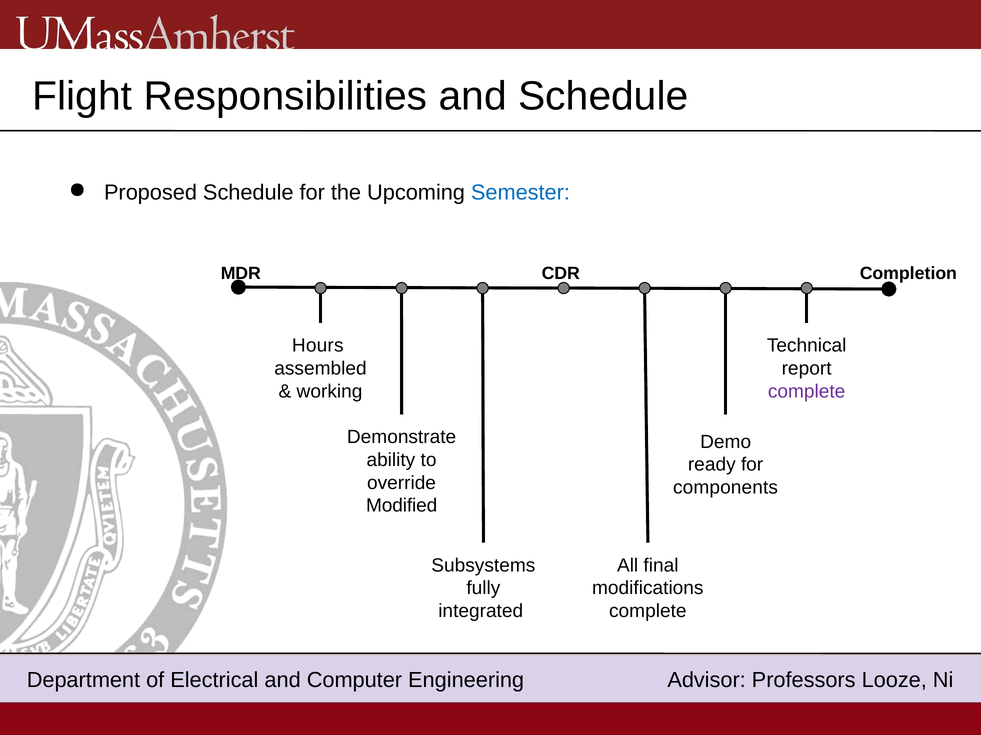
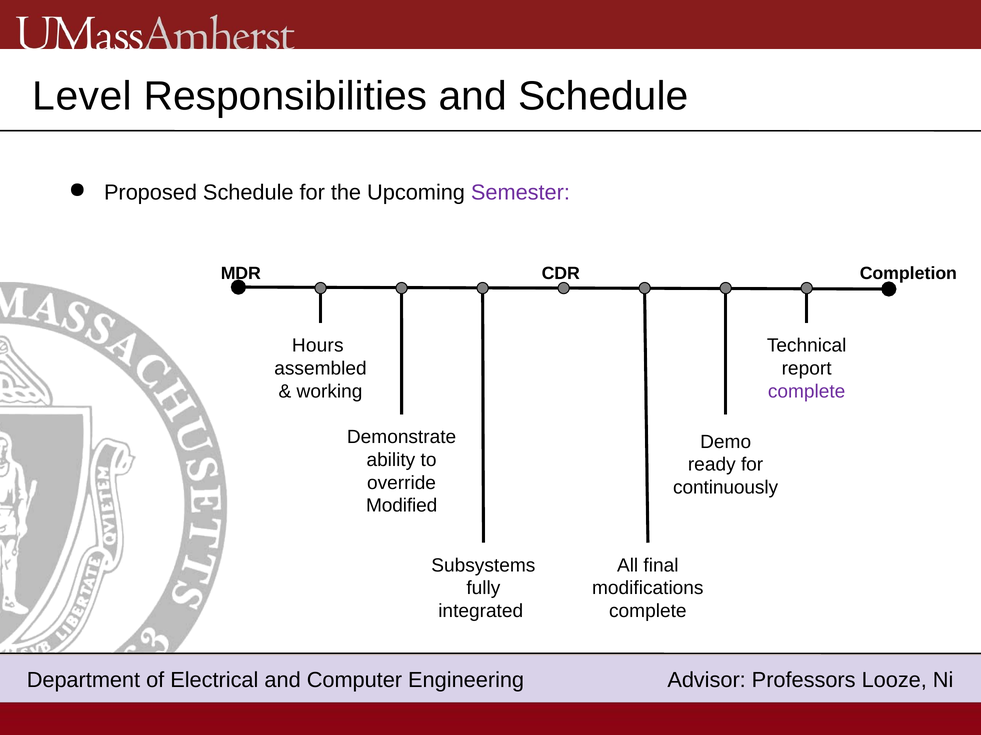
Flight: Flight -> Level (82, 97)
Semester colour: blue -> purple (520, 193)
components: components -> continuously (726, 488)
